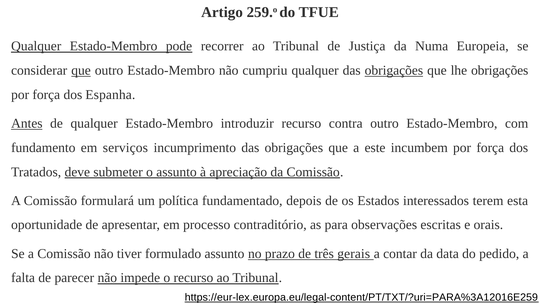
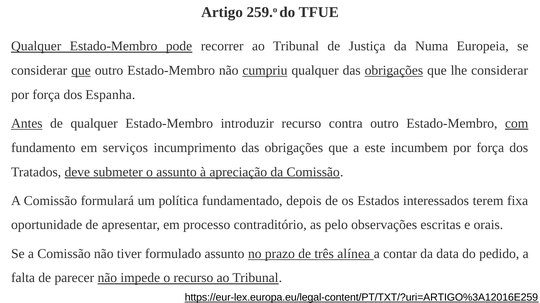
cumpriu underline: none -> present (265, 71)
lhe obrigações: obrigações -> considerar (500, 71)
com underline: none -> present (517, 124)
esta: esta -> fixa (518, 201)
para: para -> pelo (336, 225)
gerais: gerais -> alínea (354, 254)
https://eur-lex.europa.eu/legal-content/PT/TXT/?uri=PARA%3A12016E259: https://eur-lex.europa.eu/legal-content/PT/TXT/?uri=PARA%3A12016E259 -> https://eur-lex.europa.eu/legal-content/PT/TXT/?uri=ARTIGO%3A12016E259 (361, 298)
